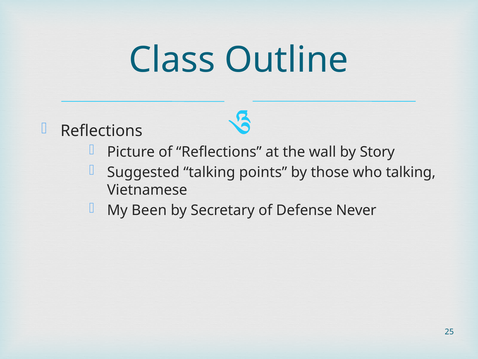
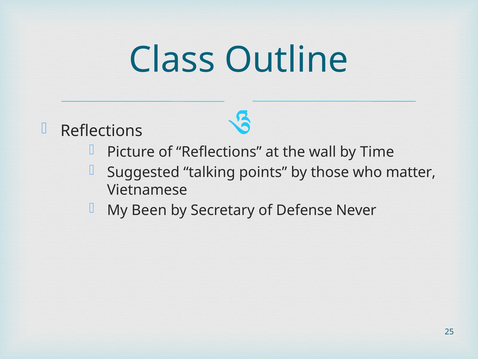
Story: Story -> Time (377, 152)
who talking: talking -> matter (411, 172)
